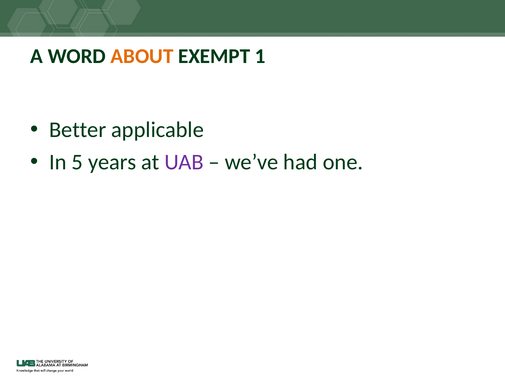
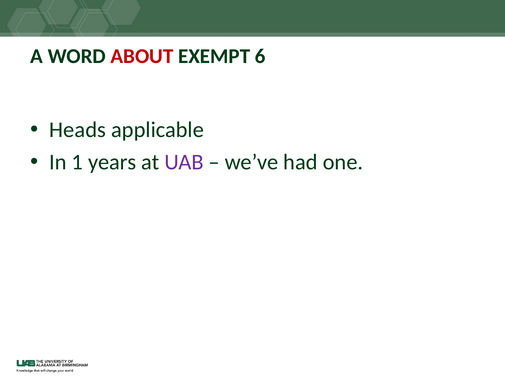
ABOUT colour: orange -> red (142, 56)
1: 1 -> 6 (260, 56)
Better: Better -> Heads (78, 130)
5: 5 -> 1 (77, 163)
